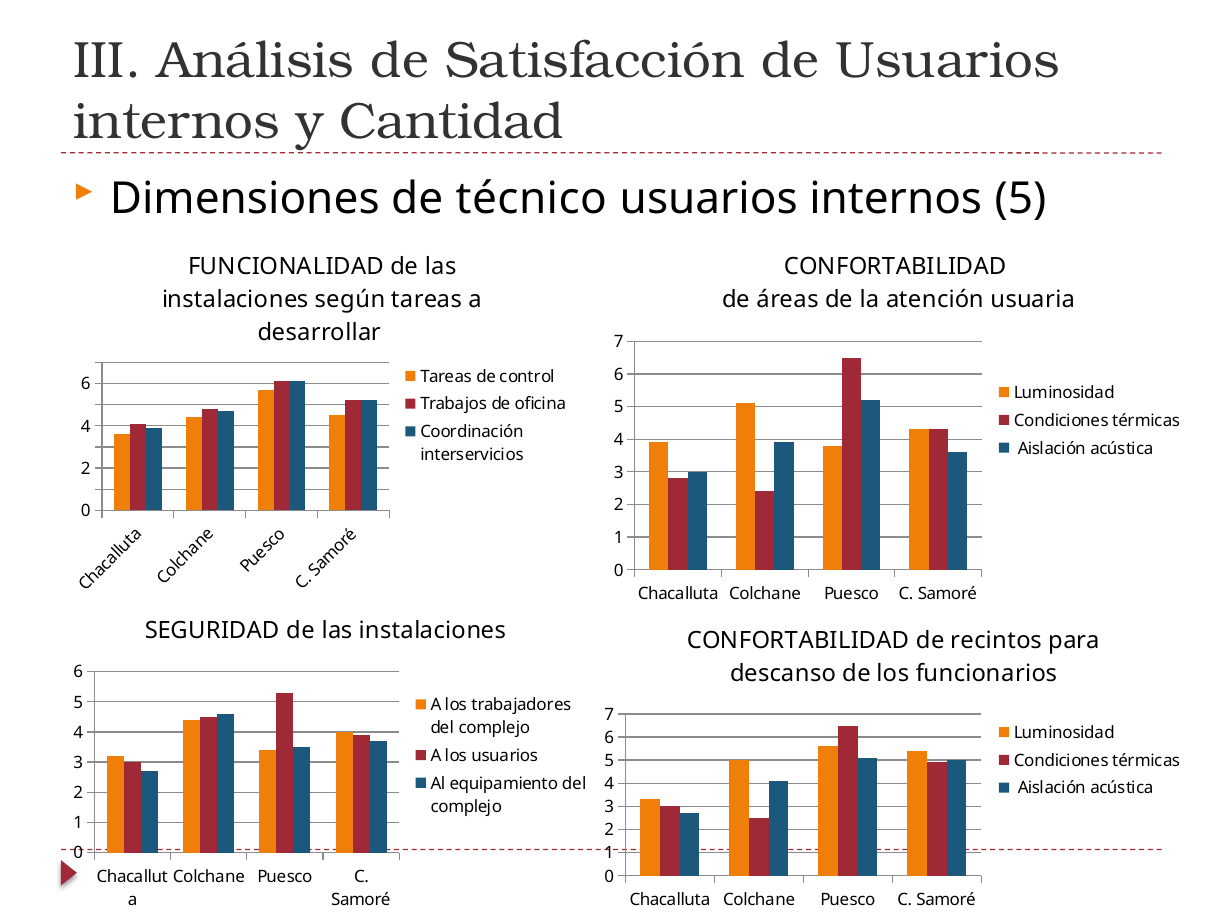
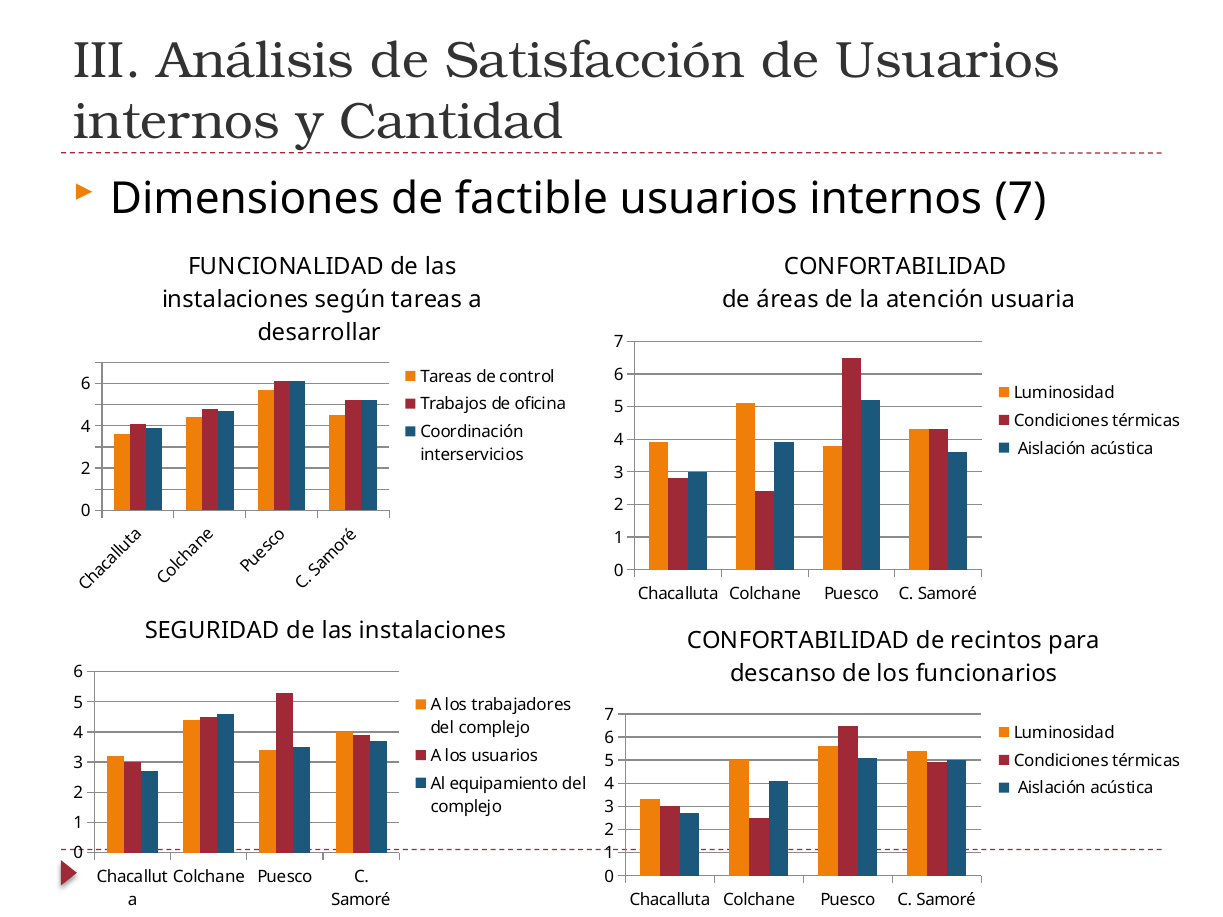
técnico: técnico -> factible (531, 199)
internos 5: 5 -> 7 (1021, 199)
